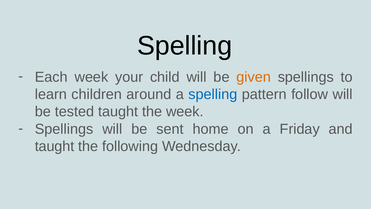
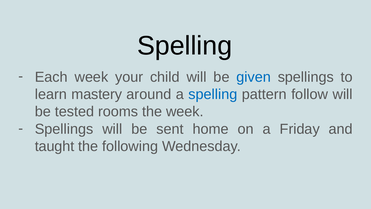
given colour: orange -> blue (254, 77)
children: children -> mastery (97, 94)
tested taught: taught -> rooms (118, 112)
